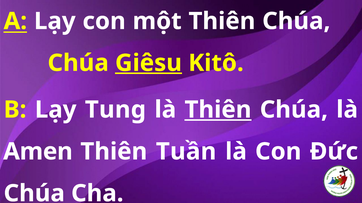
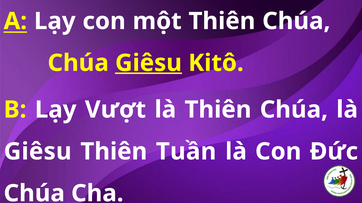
Tung: Tung -> Vượt (115, 110)
Thiên underline: present -> none (218, 110)
Amen: Amen -> Giêsu (38, 152)
